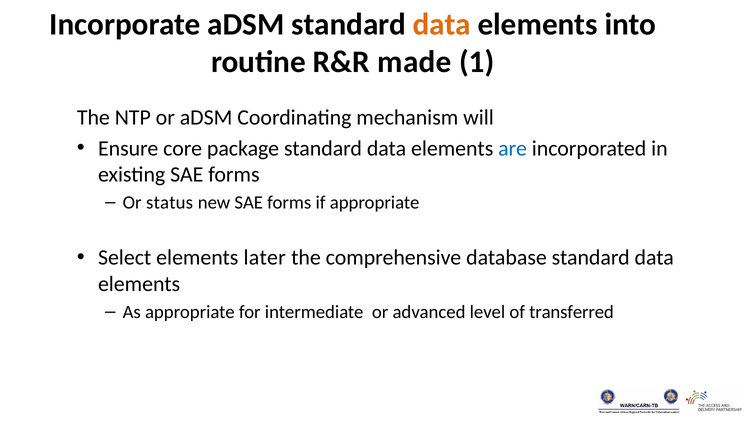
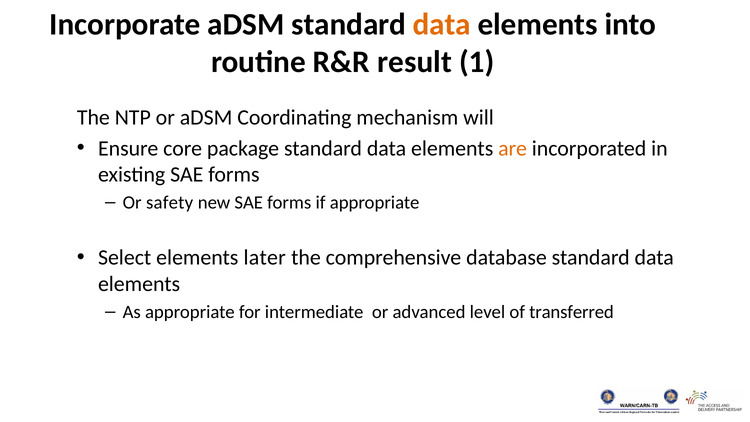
made: made -> result (415, 62)
are colour: blue -> orange (513, 148)
status: status -> safety (170, 202)
